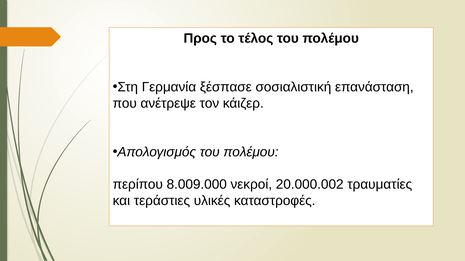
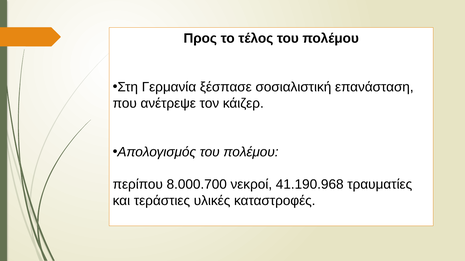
8.009.000: 8.009.000 -> 8.000.700 (197, 185)
20.000.002: 20.000.002 -> 41.190.968 (310, 185)
